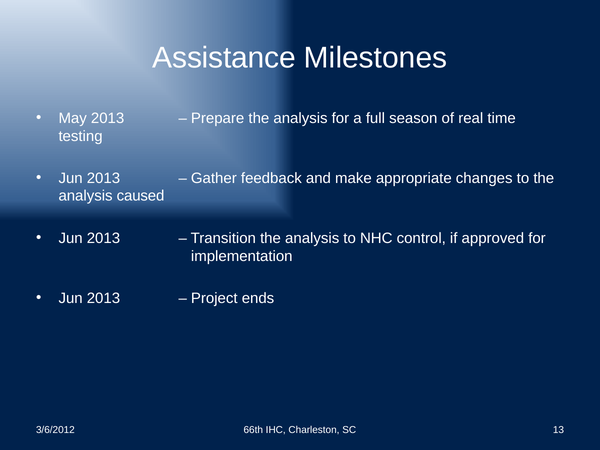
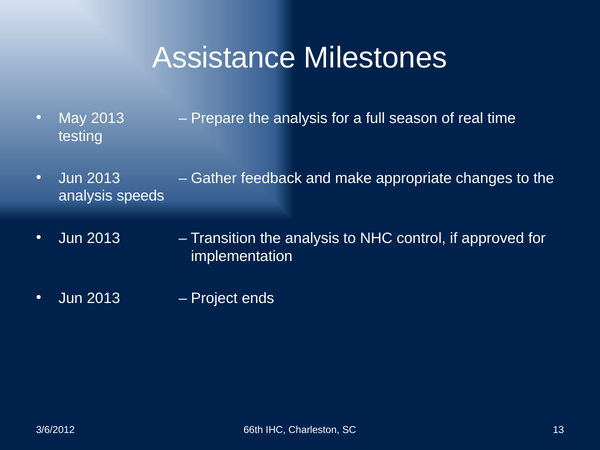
caused: caused -> speeds (141, 196)
